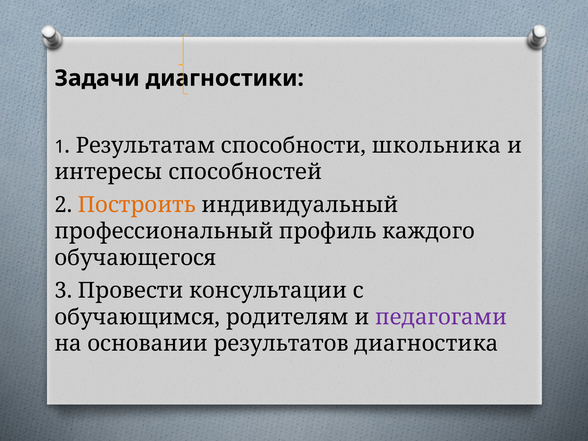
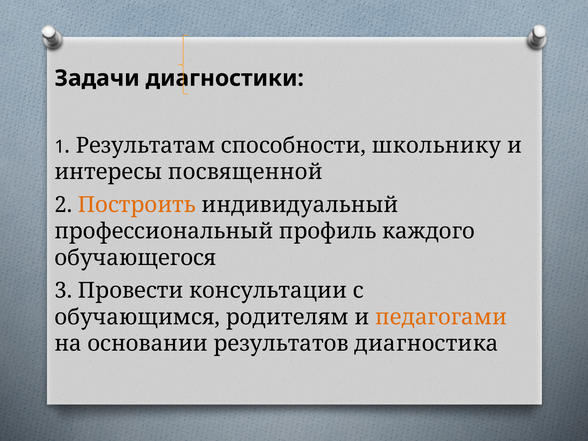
школьника: школьника -> школьнику (436, 146)
способностей: способностей -> посвященной (245, 172)
педагогами colour: purple -> orange (441, 317)
